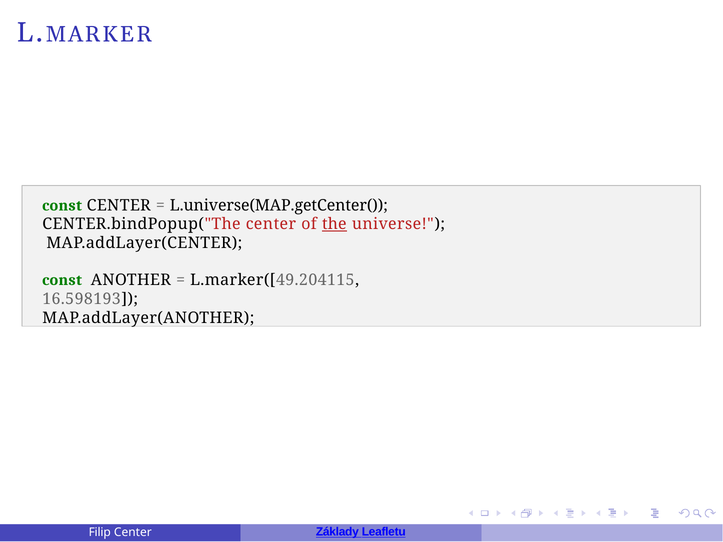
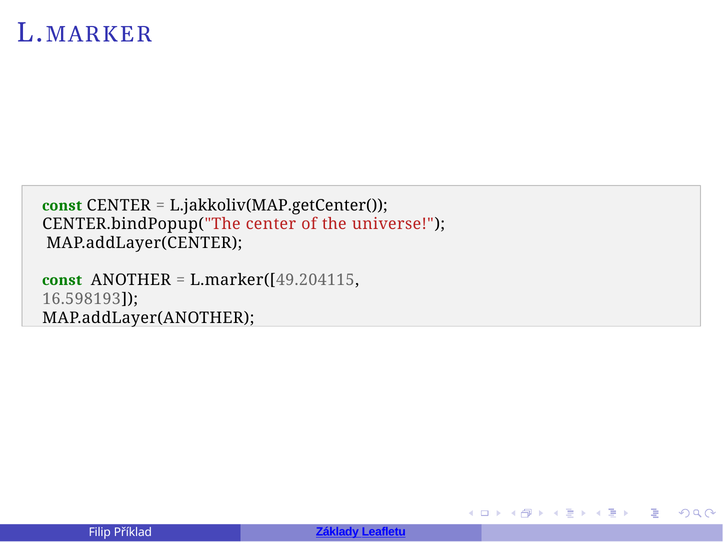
L.universe(MAP.getCenter(: L.universe(MAP.getCenter( -> L.jakkoliv(MAP.getCenter( (279, 206)
the underline: present -> none (334, 225)
Filip Center: Center -> Příklad (133, 533)
